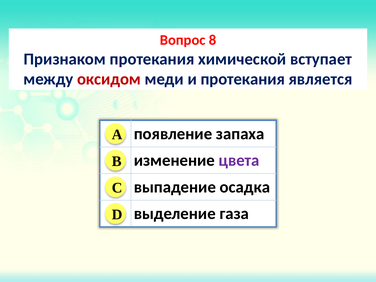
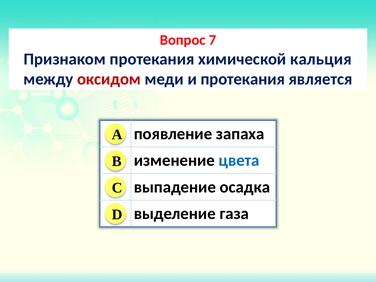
8: 8 -> 7 (212, 40)
вступает: вступает -> кальция (321, 59)
цвета colour: purple -> blue (239, 160)
